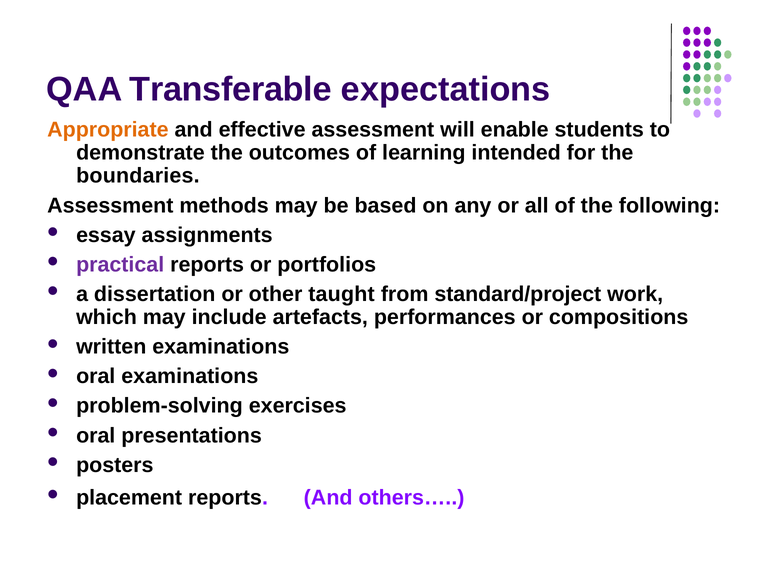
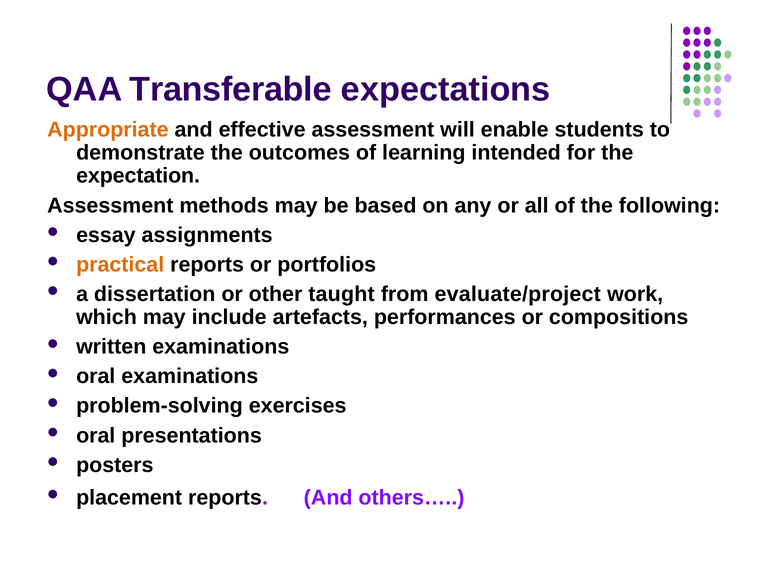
boundaries: boundaries -> expectation (138, 176)
practical colour: purple -> orange (120, 265)
standard/project: standard/project -> evaluate/project (518, 294)
